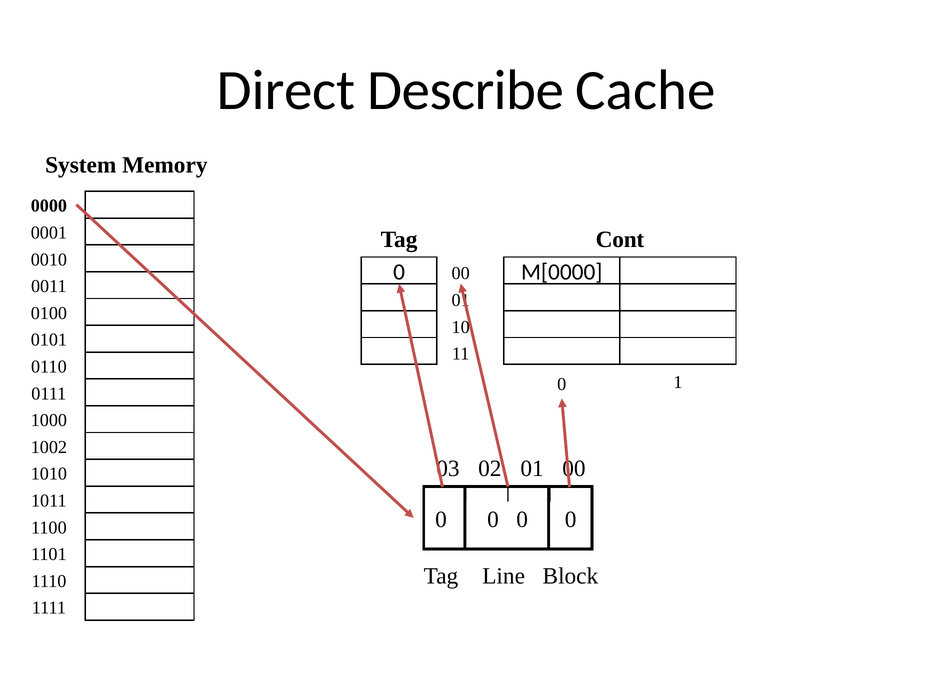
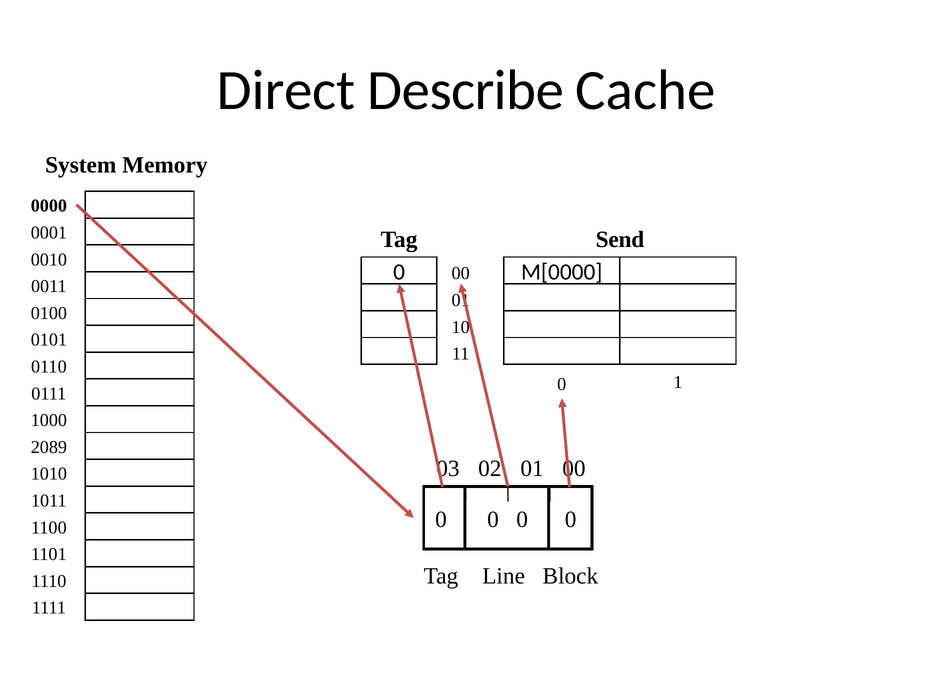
Cont: Cont -> Send (620, 239)
1002: 1002 -> 2089 (49, 447)
